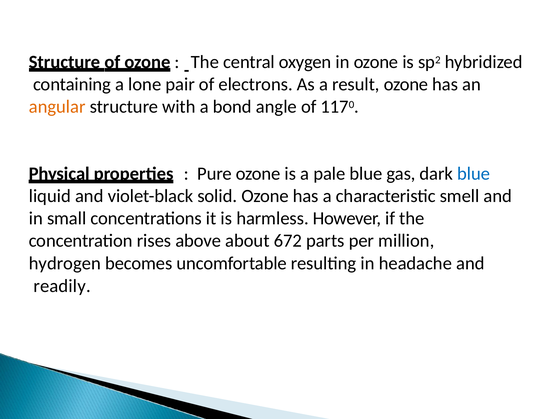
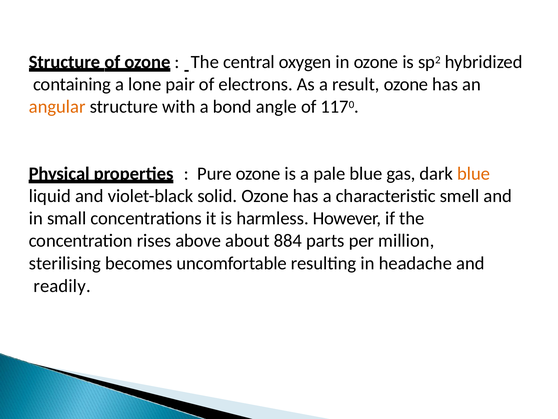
blue colour: blue -> orange (474, 173)
672: 672 -> 884 (288, 240)
hydrogen: hydrogen -> sterilising (65, 263)
